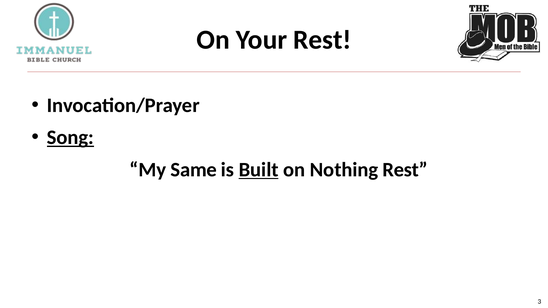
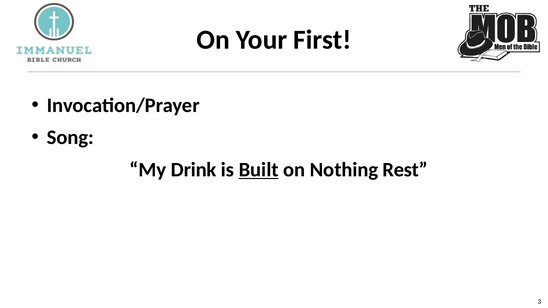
Your Rest: Rest -> First (322, 40)
Song underline: present -> none (70, 138)
Same: Same -> Drink (194, 170)
